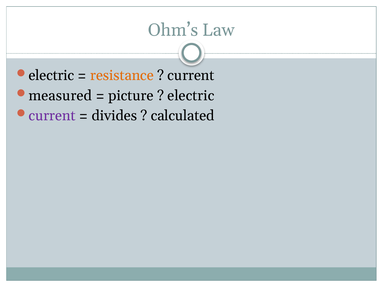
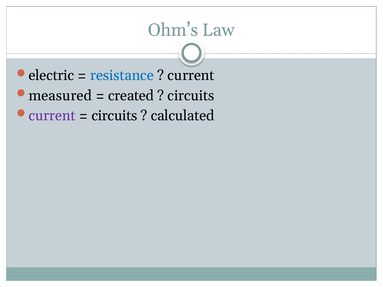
resistance colour: orange -> blue (122, 75)
picture: picture -> created (131, 96)
electric: electric -> circuits (191, 96)
divides: divides -> circuits (114, 116)
